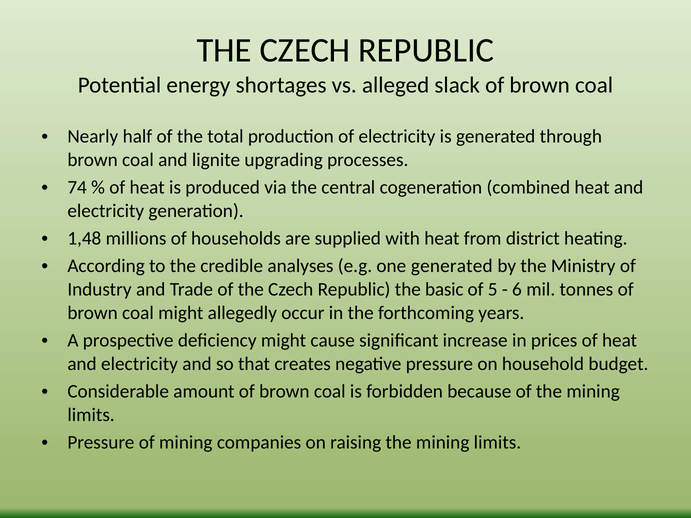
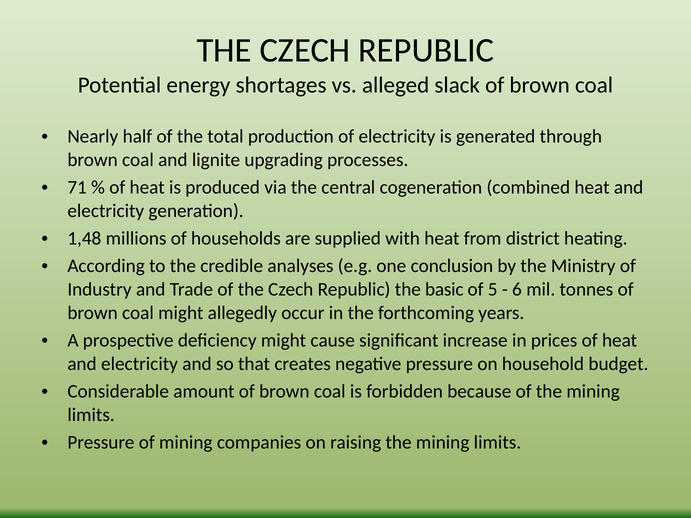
74: 74 -> 71 (77, 187)
one generated: generated -> conclusion (452, 266)
